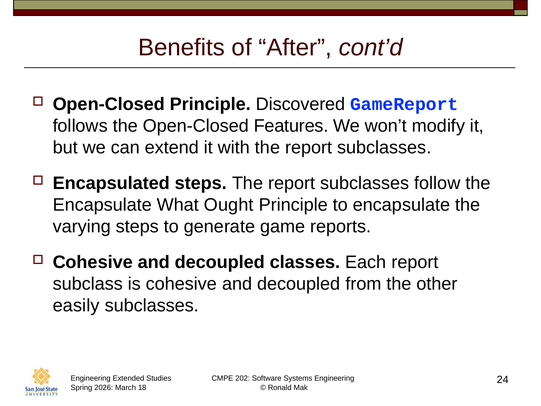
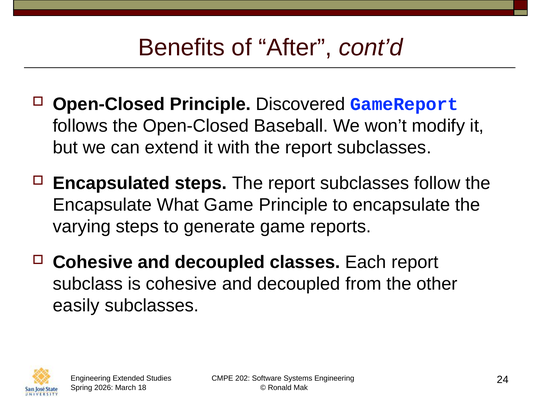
Features: Features -> Baseball (291, 126)
What Ought: Ought -> Game (229, 205)
